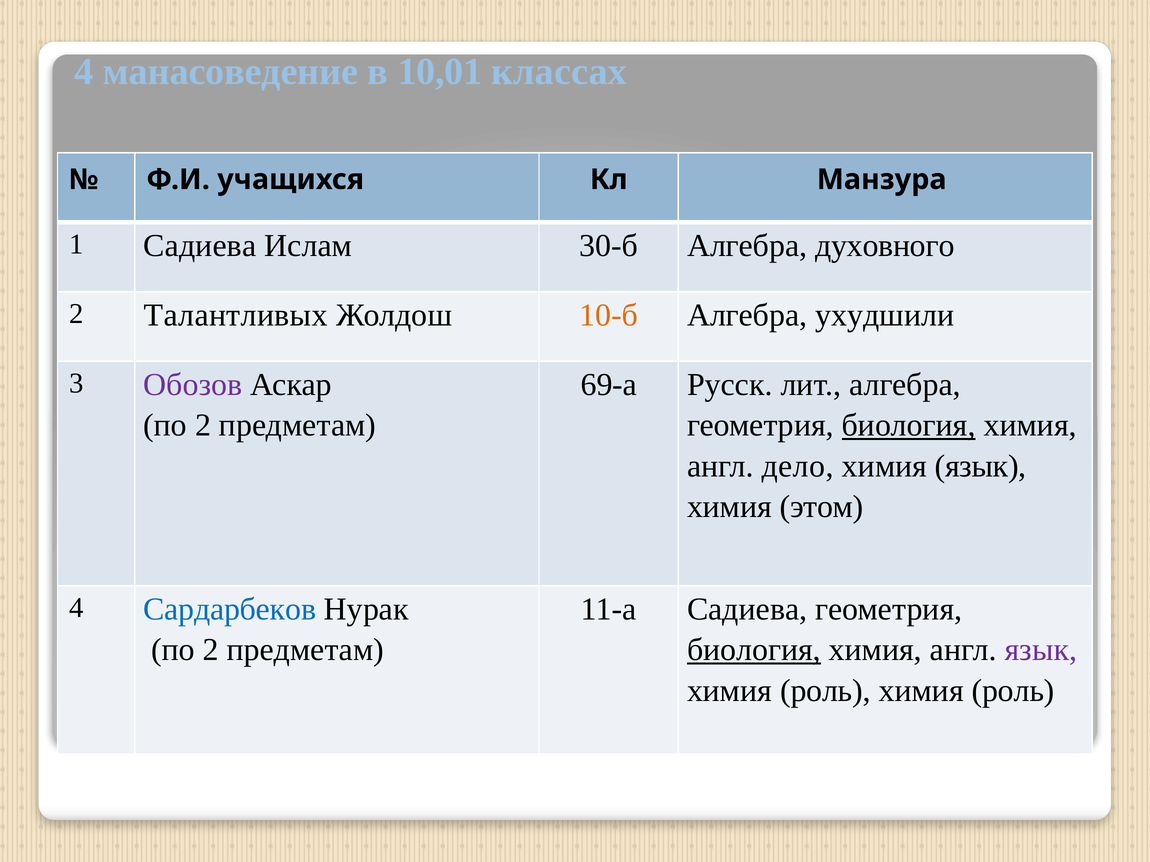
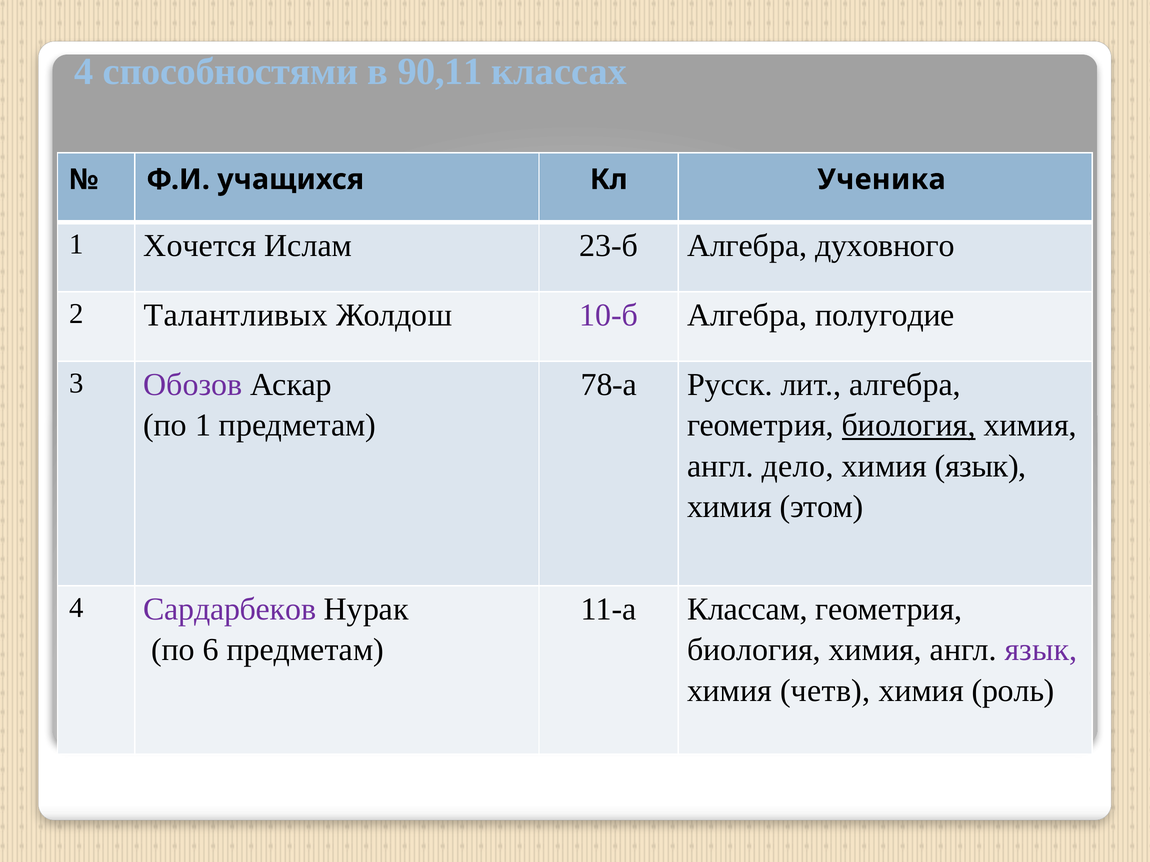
манасоведение: манасоведение -> способностями (231, 72)
10,01: 10,01 -> 90,11 (440, 72)
Манзура: Манзура -> Ученика (882, 180)
1 Садиева: Садиева -> Хочется (200, 246)
30-б: 30-б -> 23-б (609, 246)
10-б colour: orange -> purple (609, 315)
ухудшили: ухудшили -> полугодие (885, 315)
69-а: 69-а -> 78-а (609, 385)
2: 2 -> 1 (203, 426)
Сардарбеков colour: blue -> purple (230, 609)
11-а Садиева: Садиева -> Классам (747, 609)
2: 2 -> 6 (211, 650)
биология underline: present -> none (754, 650)
роль: роль -> четв (825, 691)
